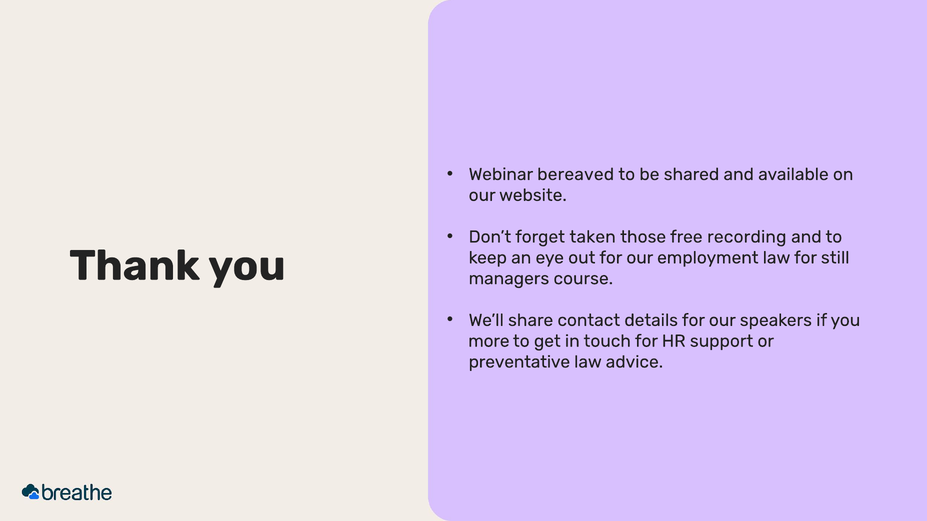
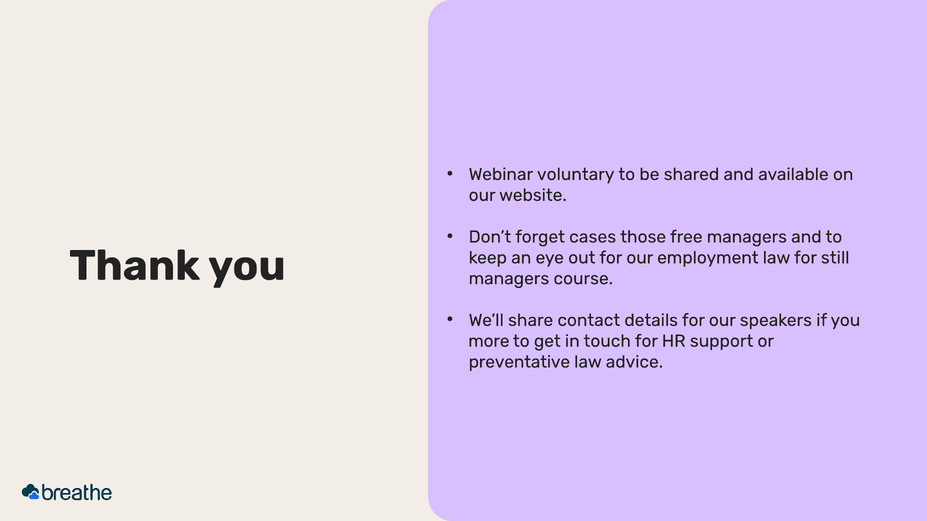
bereaved: bereaved -> voluntary (576, 174)
taken: taken -> cases (593, 237)
free recording: recording -> managers (747, 237)
